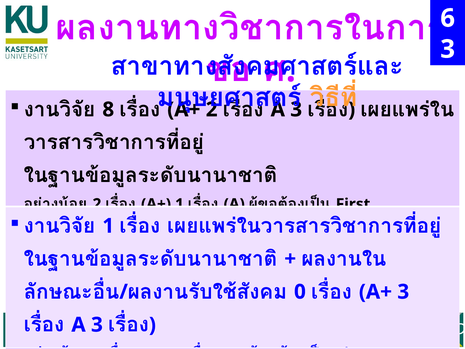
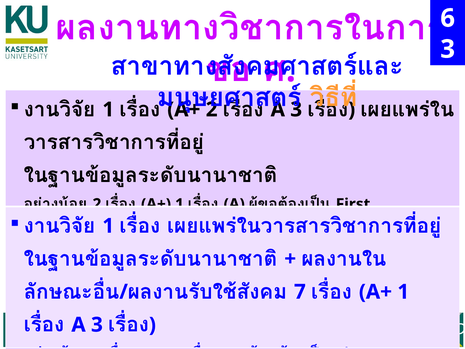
8: 8 -> 1 (108, 109)
0: 0 -> 7 (300, 292)
3: 3 -> 1 (403, 292)
